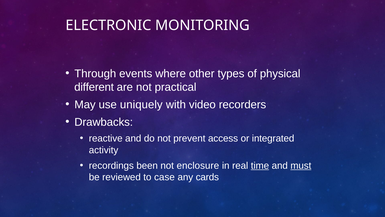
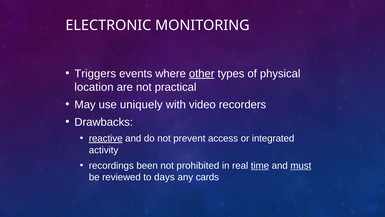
Through: Through -> Triggers (95, 73)
other underline: none -> present (202, 73)
different: different -> location (94, 87)
reactive underline: none -> present (106, 138)
enclosure: enclosure -> prohibited (198, 165)
case: case -> days (164, 177)
